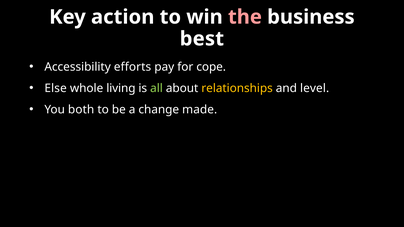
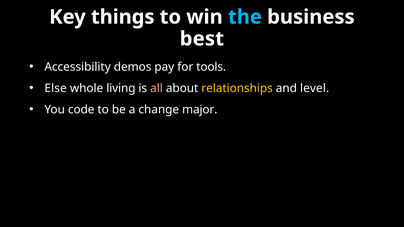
action: action -> things (123, 17)
the colour: pink -> light blue (245, 17)
efforts: efforts -> demos (133, 67)
cope: cope -> tools (211, 67)
all colour: light green -> pink (156, 88)
both: both -> code (81, 110)
made: made -> major (200, 110)
